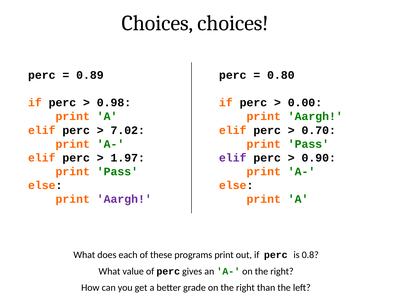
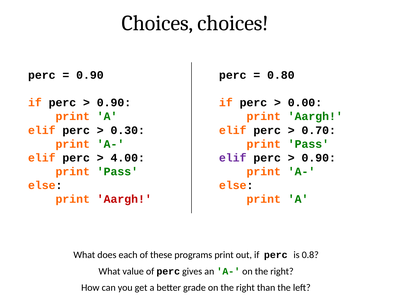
0.89: 0.89 -> 0.90 (90, 75)
0.98: 0.98 -> 0.90 (114, 103)
7.02: 7.02 -> 0.30 (128, 130)
1.97: 1.97 -> 4.00 (128, 158)
Aargh colour: purple -> red (124, 199)
